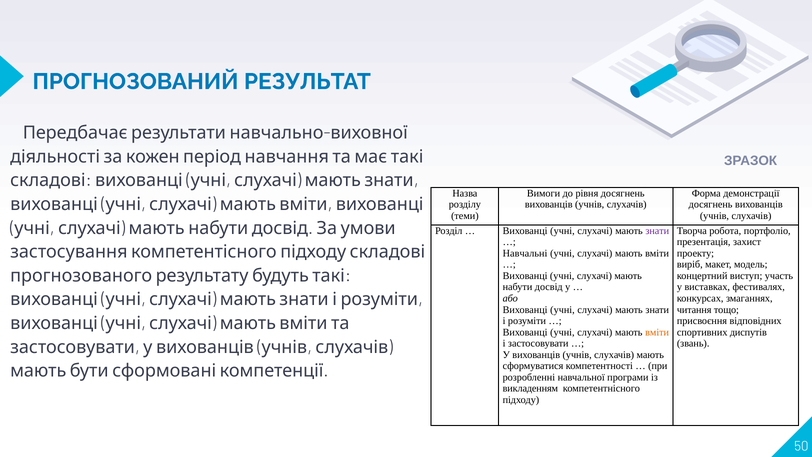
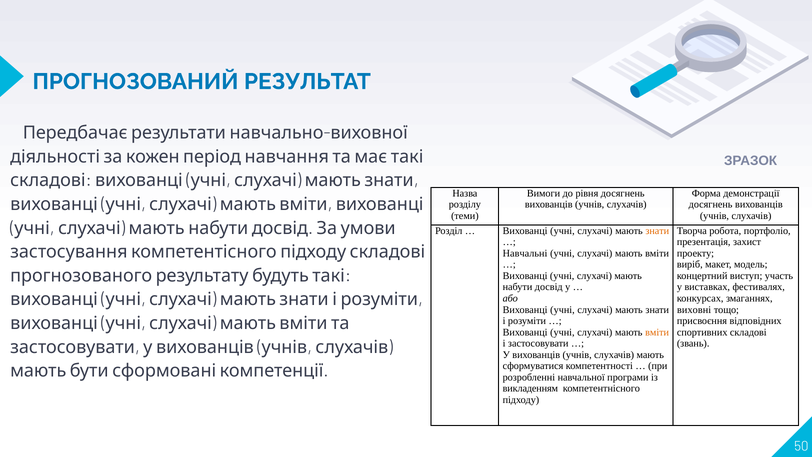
знати colour: purple -> orange (657, 231)
читання: читання -> виховні (694, 309)
спортивних диспутів: диспутів -> складові (748, 332)
